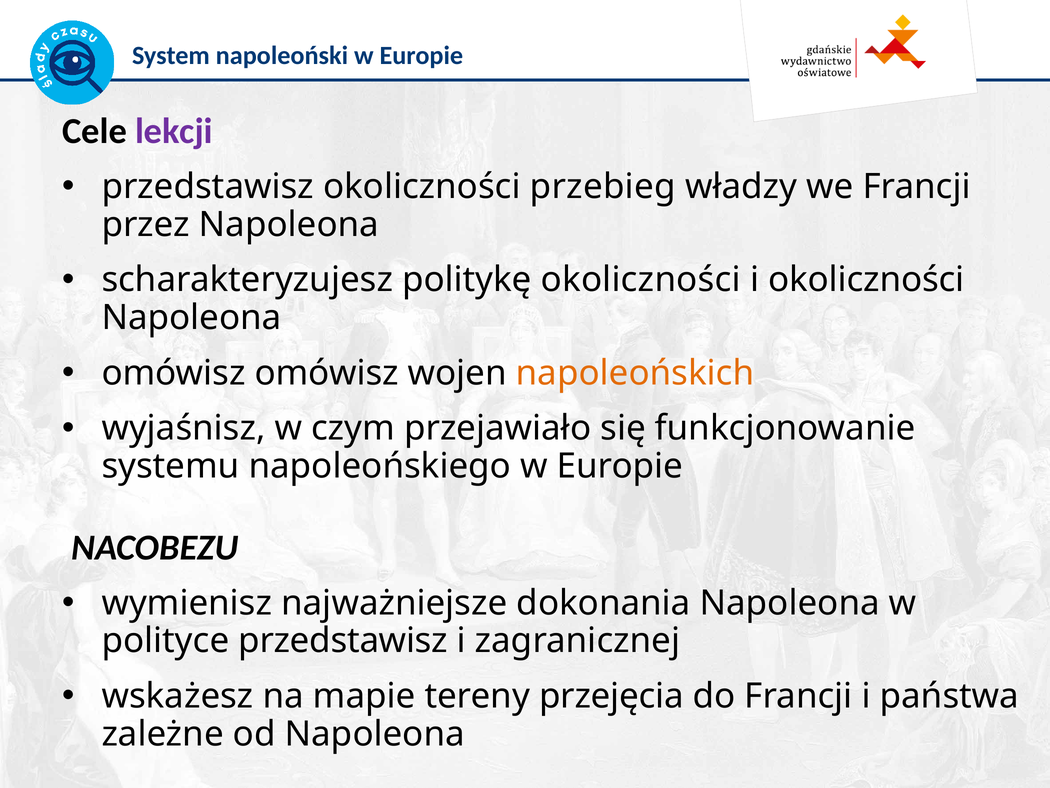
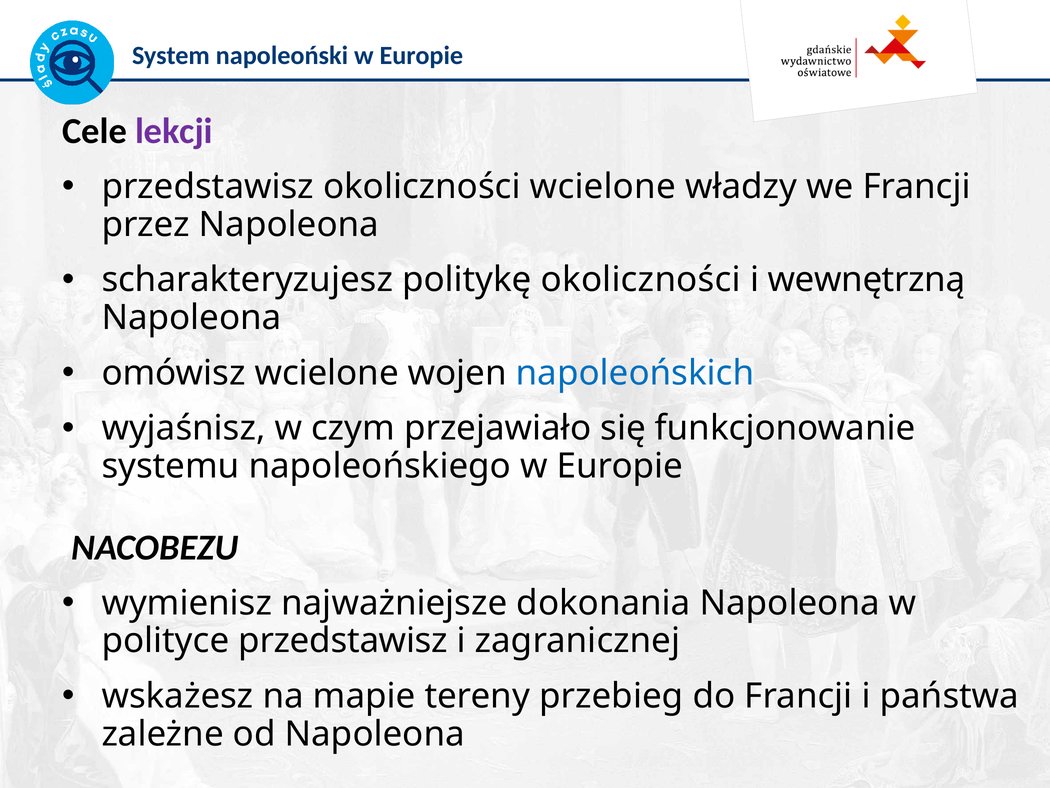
okoliczności przebieg: przebieg -> wcielone (603, 187)
i okoliczności: okoliczności -> wewnętrzną (866, 280)
omówisz omówisz: omówisz -> wcielone (327, 373)
napoleońskich colour: orange -> blue (635, 373)
przejęcia: przejęcia -> przebieg (611, 696)
